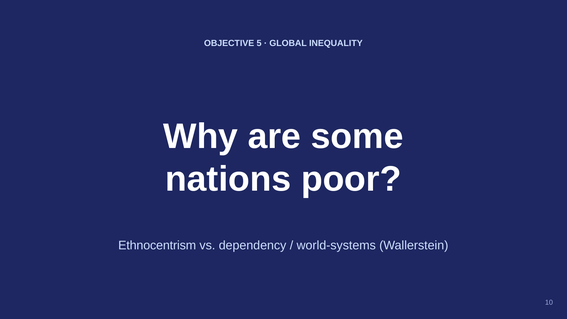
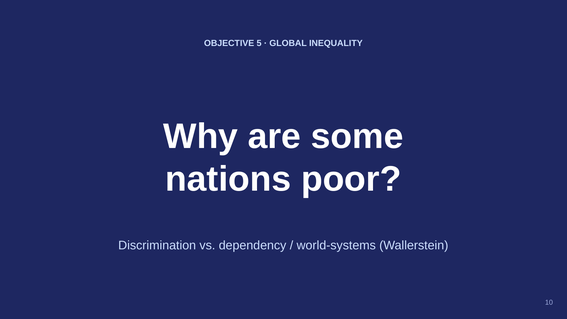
Ethnocentrism: Ethnocentrism -> Discrimination (157, 245)
